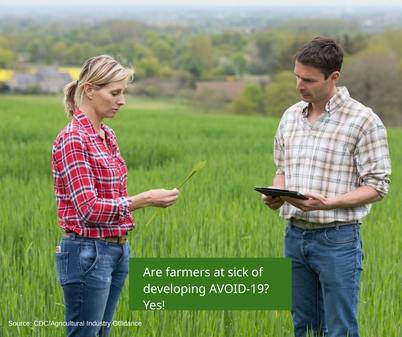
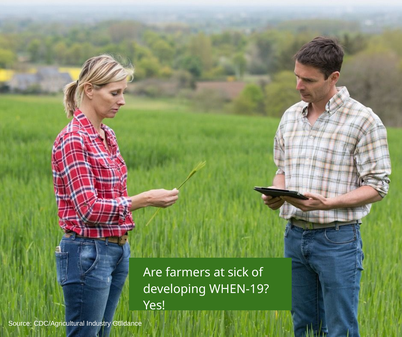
AVOID-19: AVOID-19 -> WHEN-19 (239, 289)
